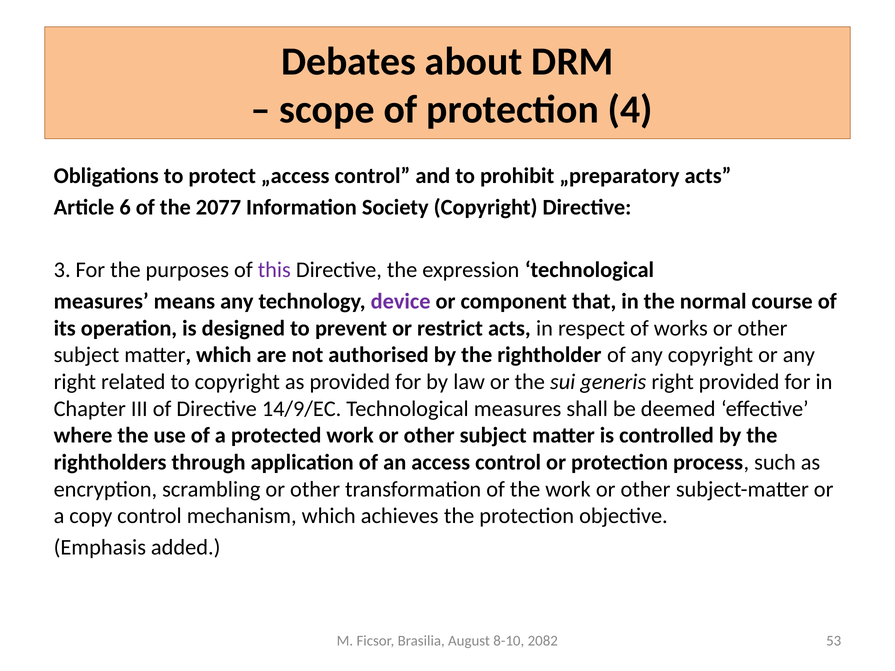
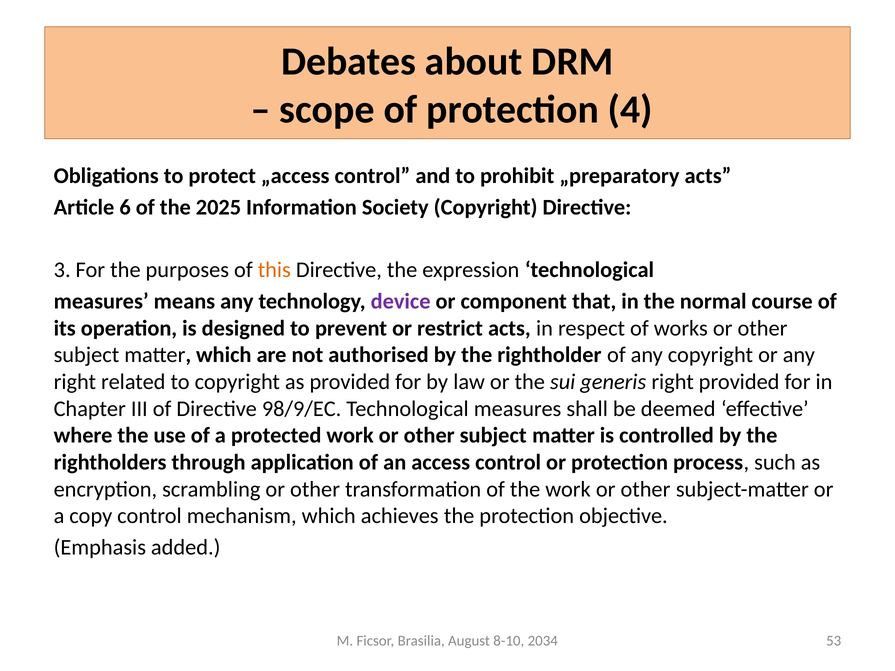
2077: 2077 -> 2025 (218, 207)
this colour: purple -> orange (274, 270)
14/9/EC: 14/9/EC -> 98/9/EC (302, 409)
2082: 2082 -> 2034 (543, 641)
